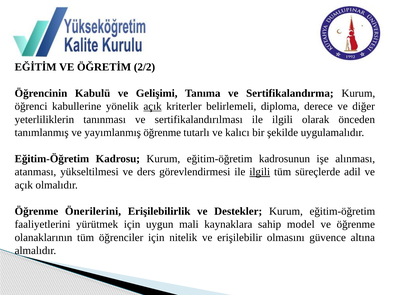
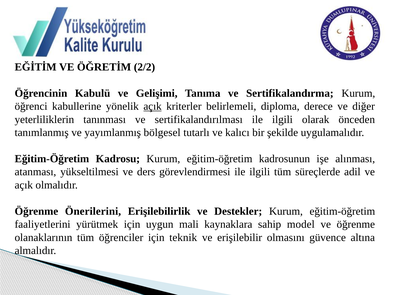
yayımlanmış öğrenme: öğrenme -> bölgesel (162, 132)
ilgili underline: present -> none (260, 172)
nitelik: nitelik -> teknik (183, 237)
